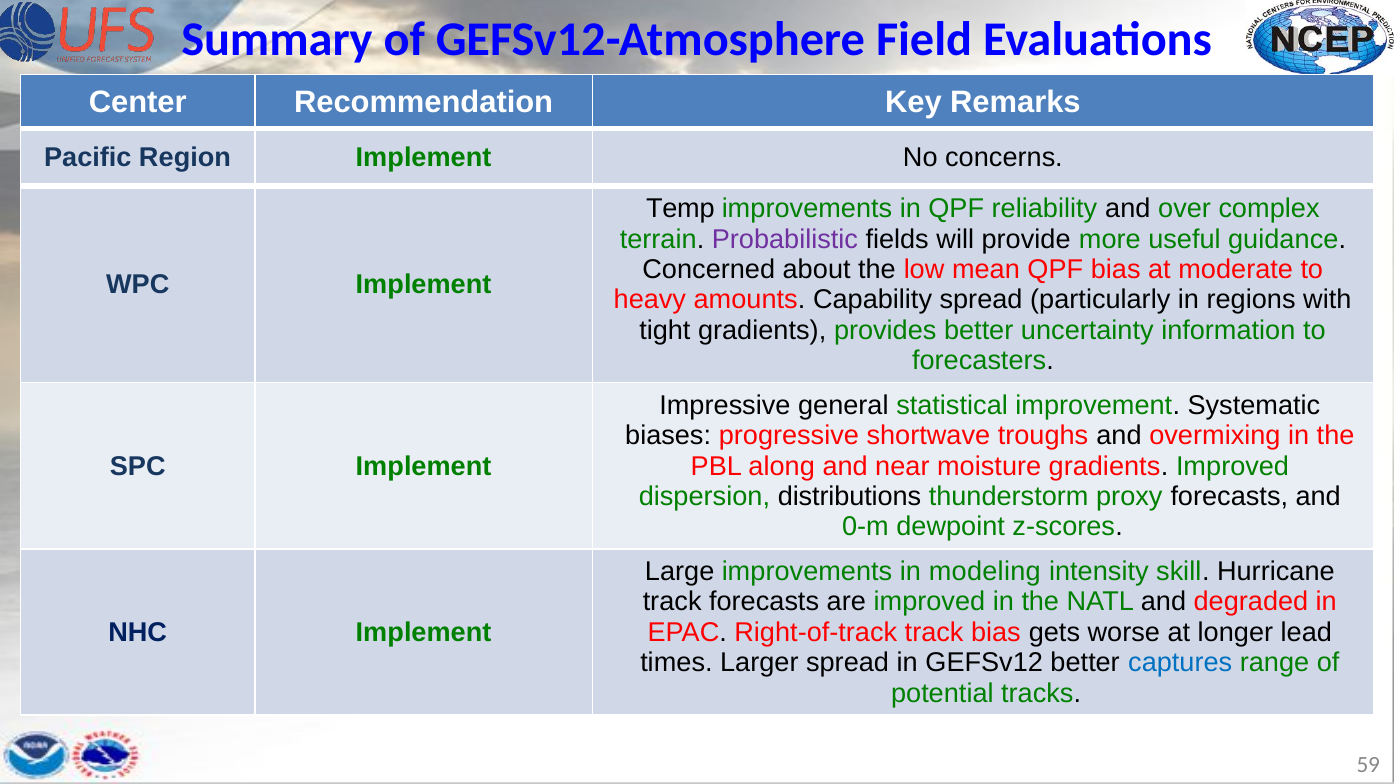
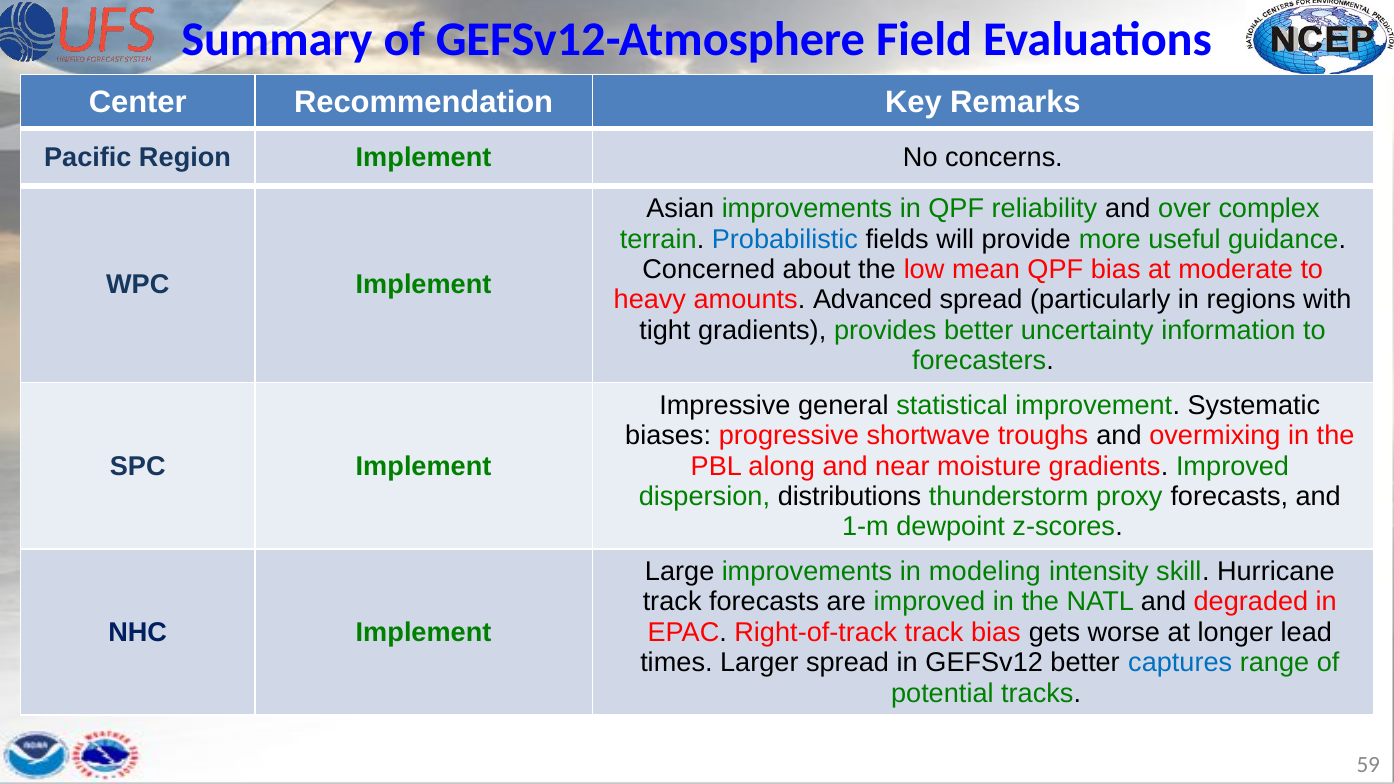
Temp: Temp -> Asian (680, 209)
Probabilistic colour: purple -> blue (785, 239)
Capability: Capability -> Advanced (873, 300)
0-m: 0-m -> 1-m (865, 527)
